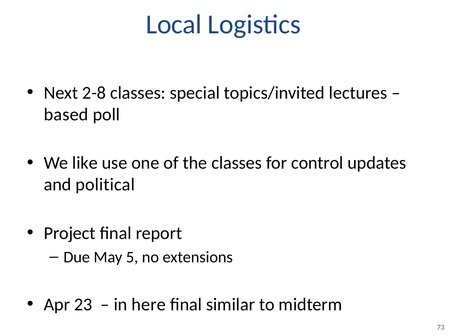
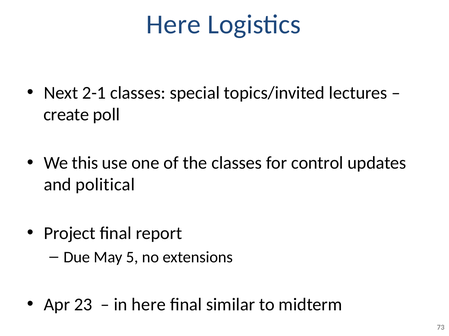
Local: Local -> Here (174, 24)
2-8: 2-8 -> 2-1 (94, 93)
based: based -> create (66, 115)
like: like -> this (85, 163)
